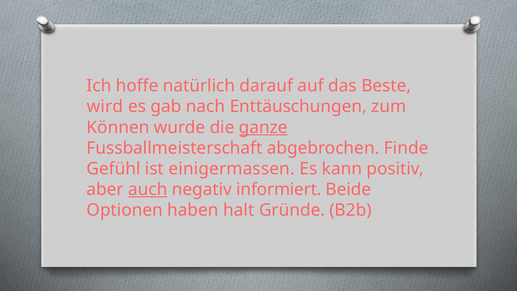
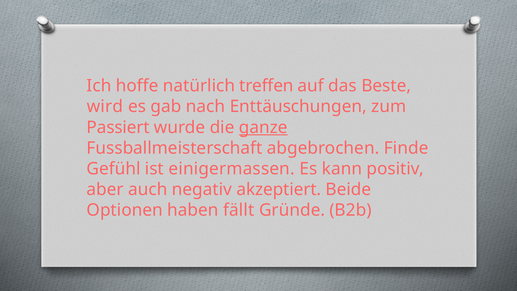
darauf: darauf -> treffen (266, 86)
Können: Können -> Passiert (118, 127)
auch underline: present -> none (148, 189)
informiert: informiert -> akzeptiert (279, 189)
halt: halt -> fällt (239, 210)
